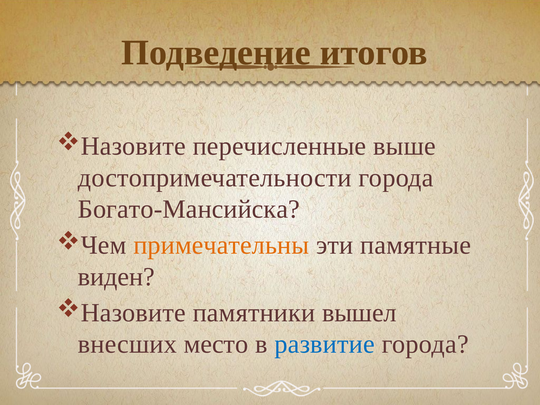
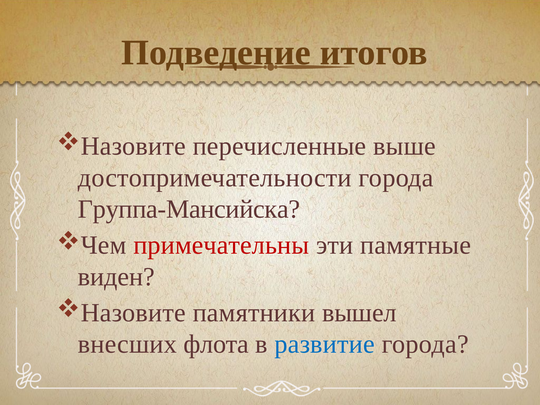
Богато-Мансийска: Богато-Мансийска -> Группа-Мансийска (189, 209)
примечательны colour: orange -> red (221, 245)
место: место -> флота (216, 344)
